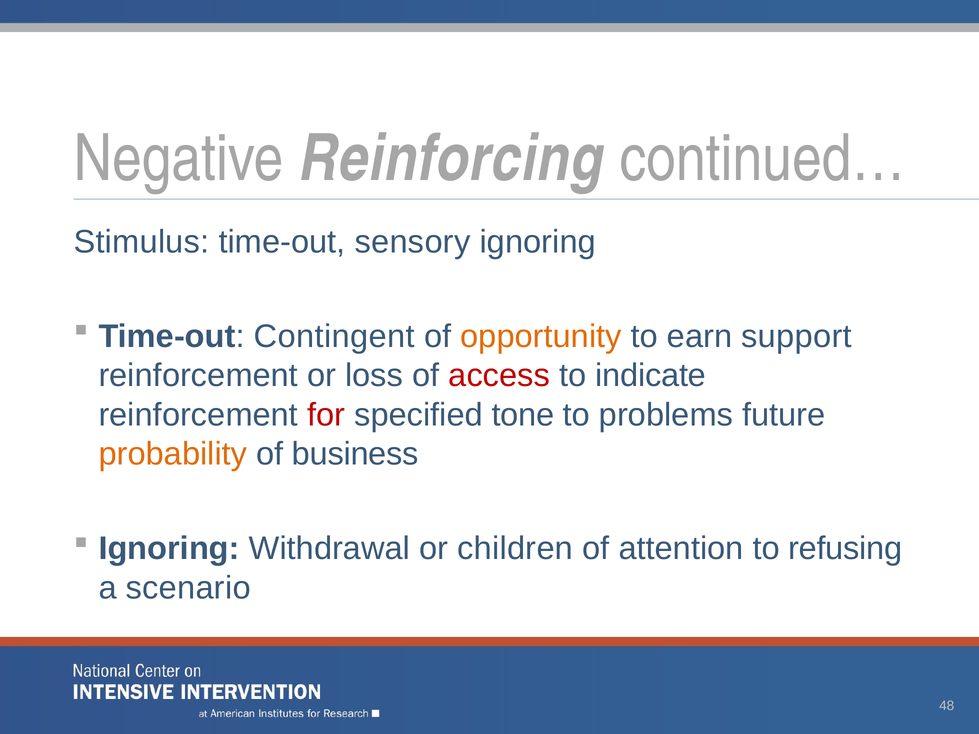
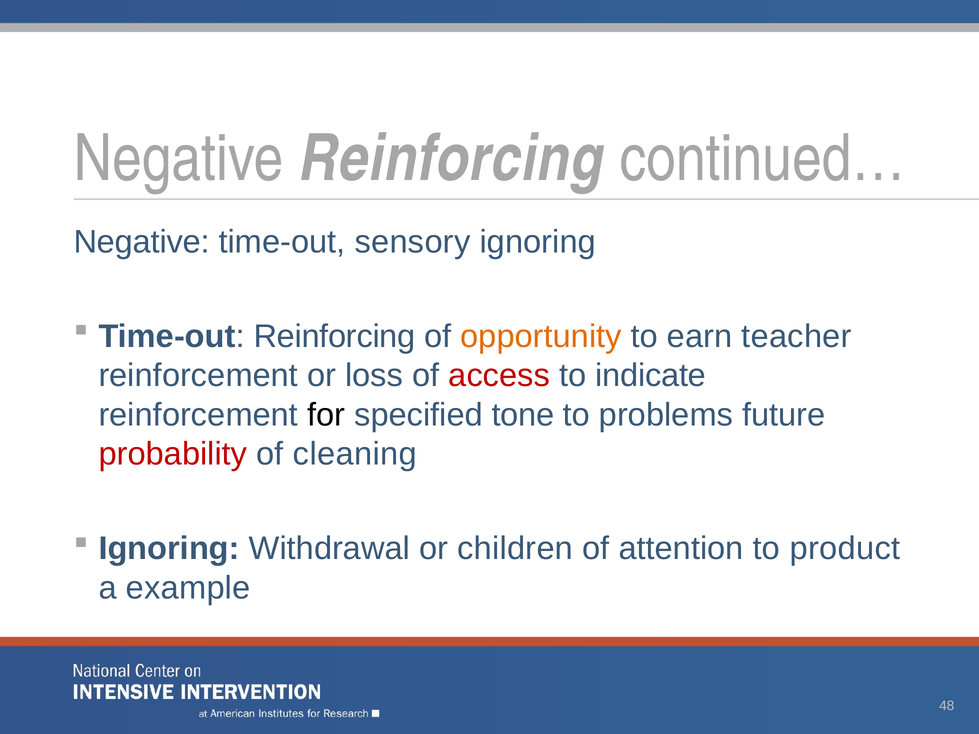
Stimulus: Stimulus -> Negative (142, 242)
Time-out Contingent: Contingent -> Reinforcing (335, 337)
support: support -> teacher (797, 337)
for colour: red -> black (326, 415)
probability colour: orange -> red (173, 454)
business: business -> cleaning (355, 454)
refusing: refusing -> product (845, 549)
scenario: scenario -> example (188, 588)
